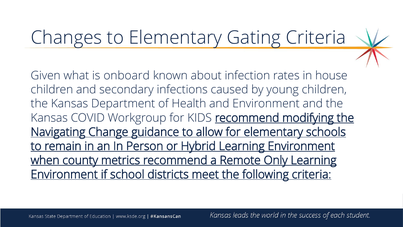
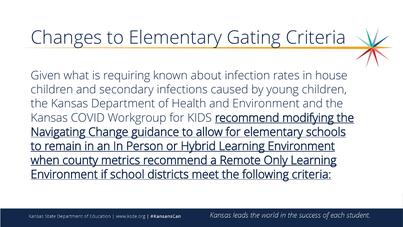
onboard: onboard -> requiring (127, 75)
